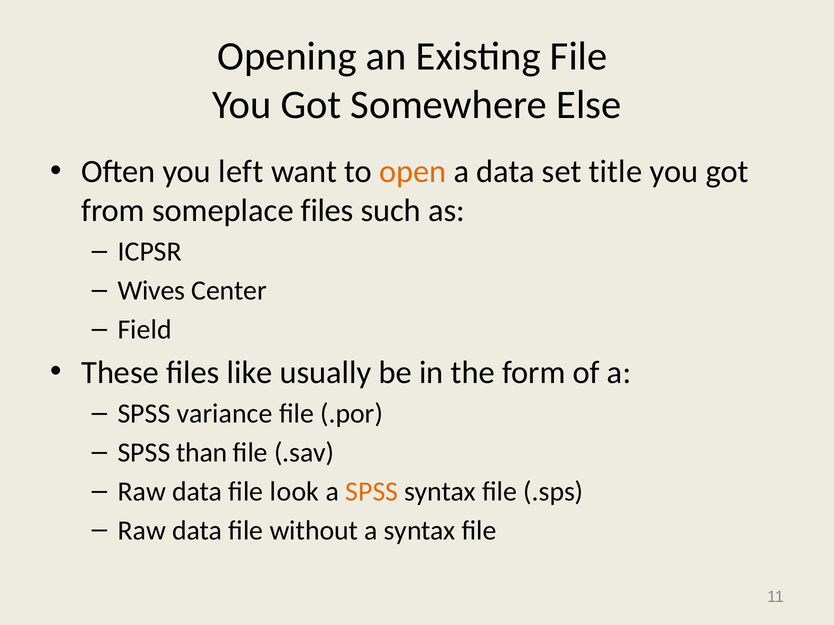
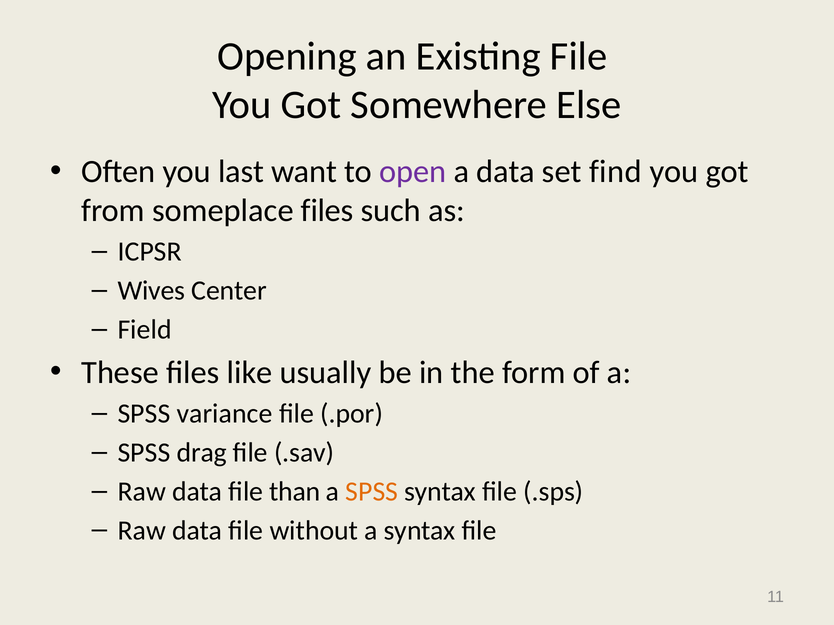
left: left -> last (241, 172)
open colour: orange -> purple (413, 172)
title: title -> find (615, 172)
than: than -> drag (202, 453)
look: look -> than (295, 492)
